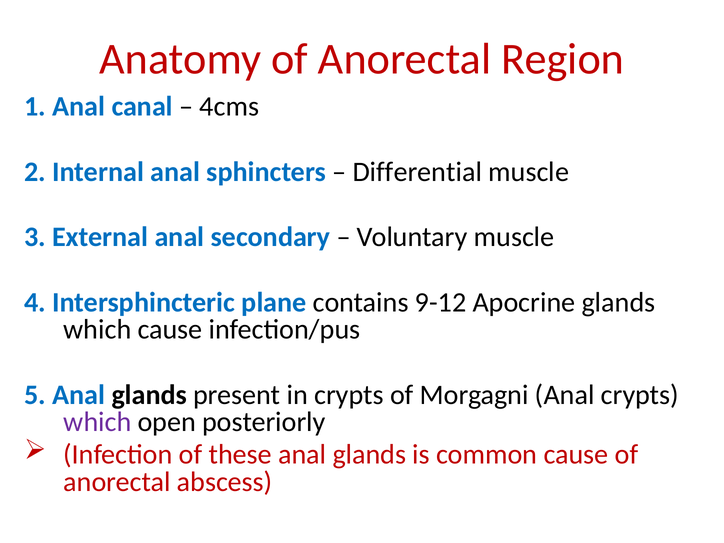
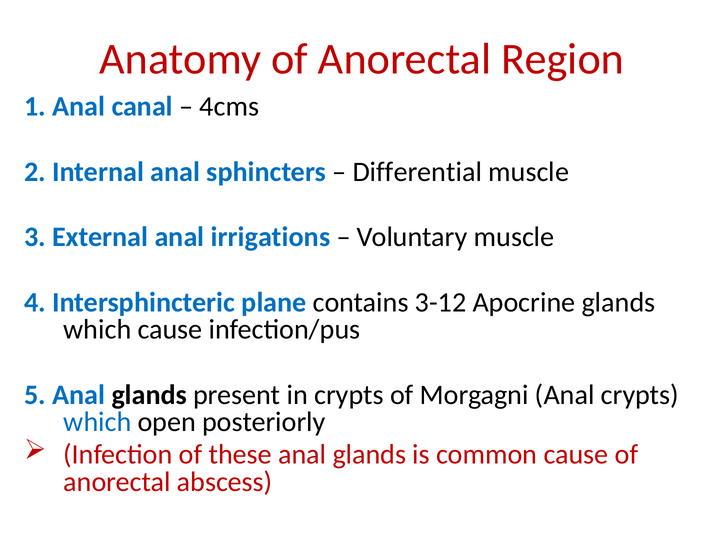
secondary: secondary -> irrigations (270, 237)
9-12: 9-12 -> 3-12 (441, 303)
which colour: purple -> blue (97, 422)
